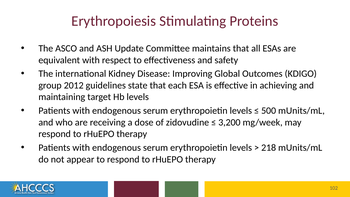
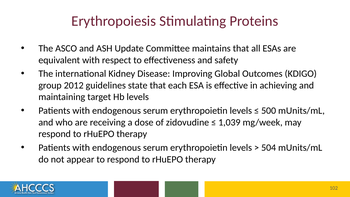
3,200: 3,200 -> 1,039 (229, 122)
218: 218 -> 504 (269, 148)
